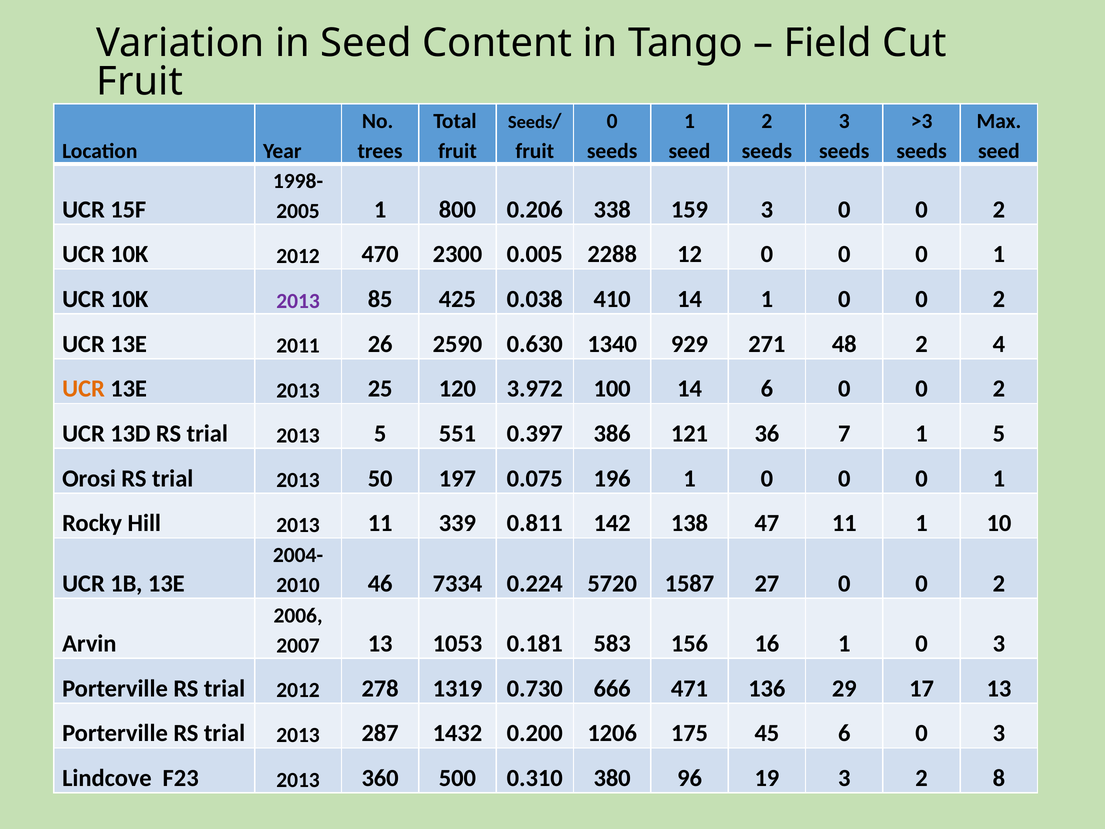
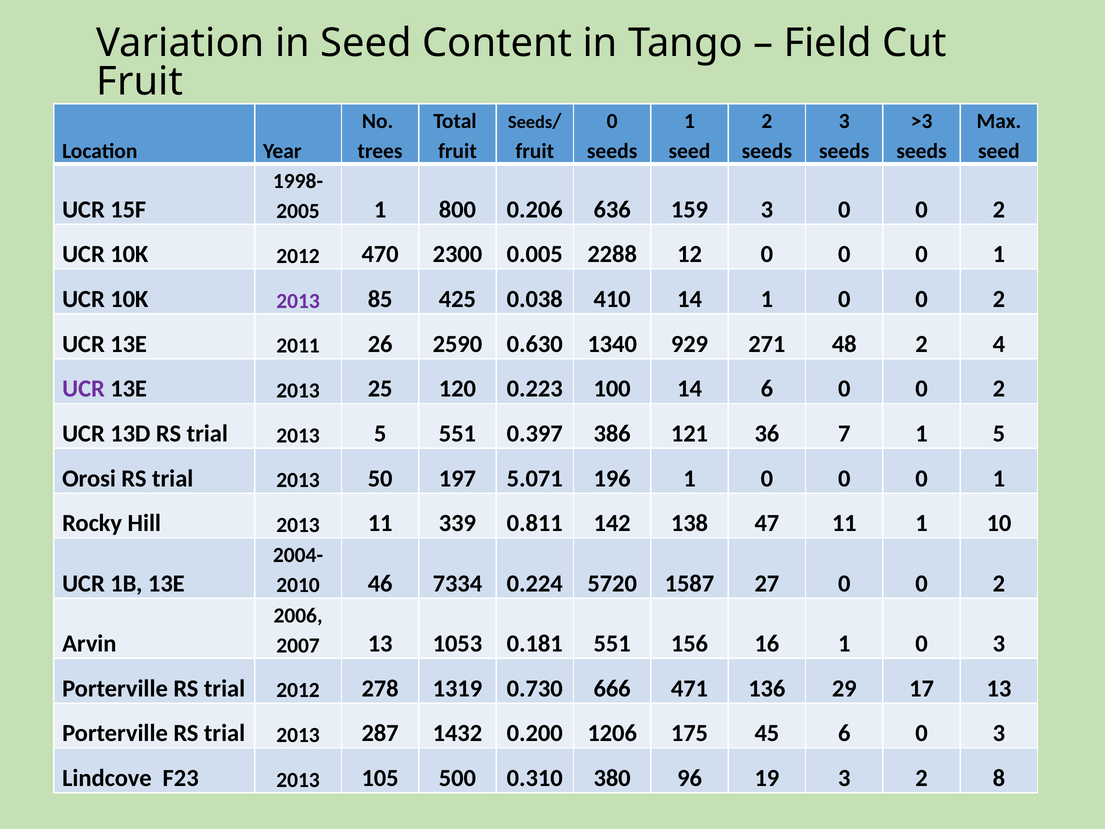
338: 338 -> 636 (612, 209)
UCR colour: orange -> purple (84, 389)
3.972: 3.972 -> 0.223 (535, 389)
0.075: 0.075 -> 5.071 (535, 478)
0.181 583: 583 -> 551 (612, 643)
360: 360 -> 105 (380, 778)
